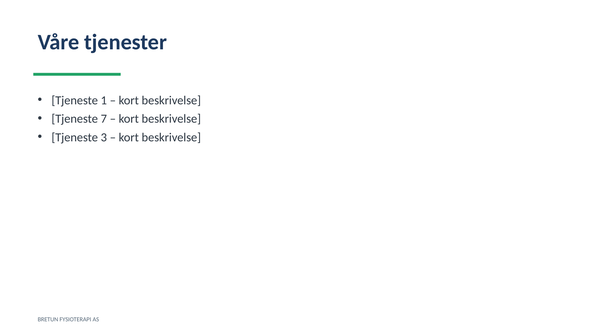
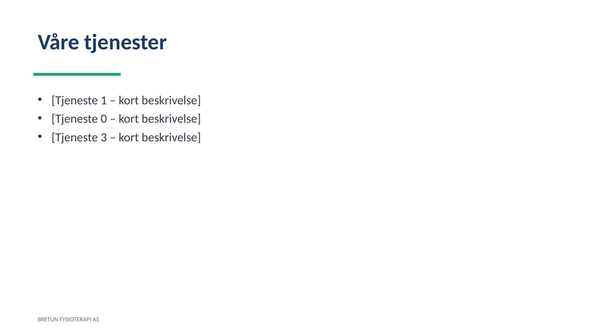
7: 7 -> 0 (104, 119)
